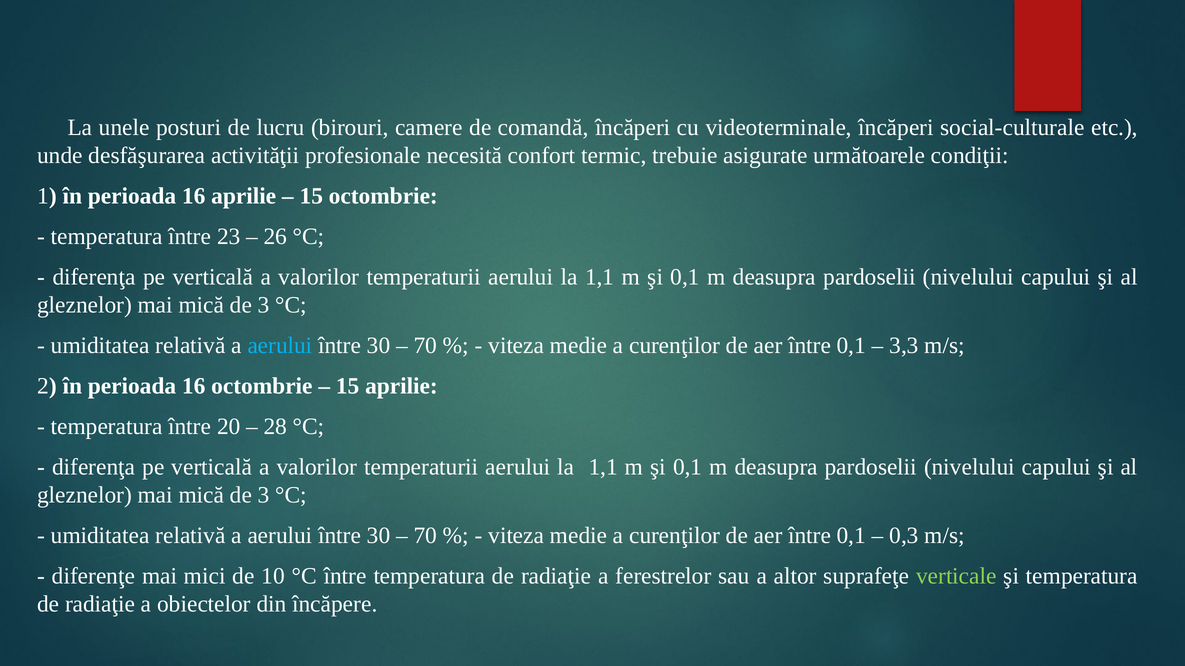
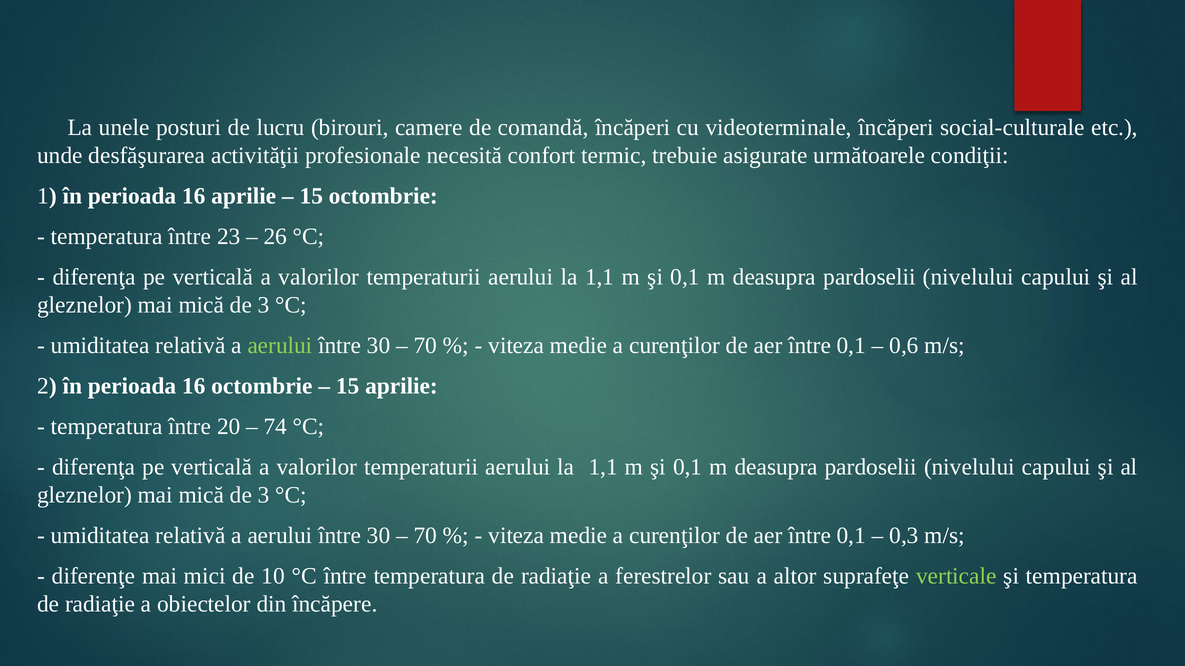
aerului colour: light blue -> light green (280, 346)
3,3: 3,3 -> 0,6 (904, 346)
28: 28 -> 74 (275, 427)
